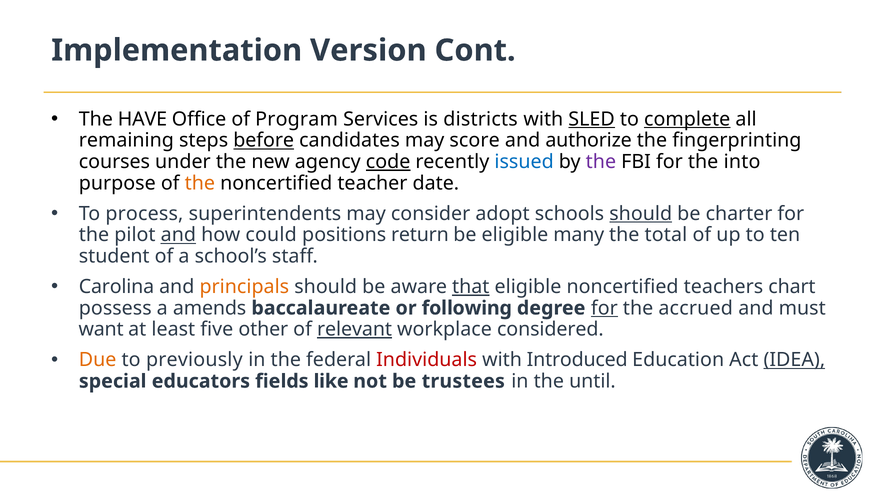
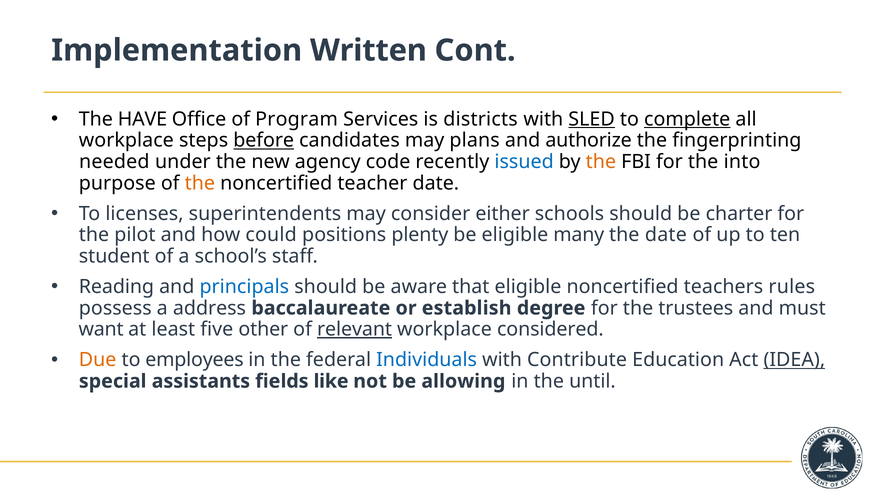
Version: Version -> Written (368, 50)
remaining: remaining -> workplace (126, 141)
score: score -> plans (475, 141)
courses: courses -> needed (114, 162)
code underline: present -> none (388, 162)
the colour: purple -> orange (601, 162)
process: process -> licenses (144, 214)
adopt: adopt -> either (503, 214)
should underline: present -> none (641, 214)
and underline: present -> none (178, 235)
return: return -> plenty (420, 235)
the total: total -> date (666, 235)
Carolina: Carolina -> Reading (116, 287)
principals colour: orange -> blue (244, 287)
that underline: present -> none (471, 287)
chart: chart -> rules (792, 287)
amends: amends -> address (210, 308)
following: following -> establish (467, 308)
for underline: present -> none (604, 308)
accrued: accrued -> trustees (696, 308)
previously: previously -> employees (195, 360)
Individuals colour: red -> blue (427, 360)
Introduced: Introduced -> Contribute (577, 360)
educators: educators -> assistants (201, 382)
trustees: trustees -> allowing (463, 382)
